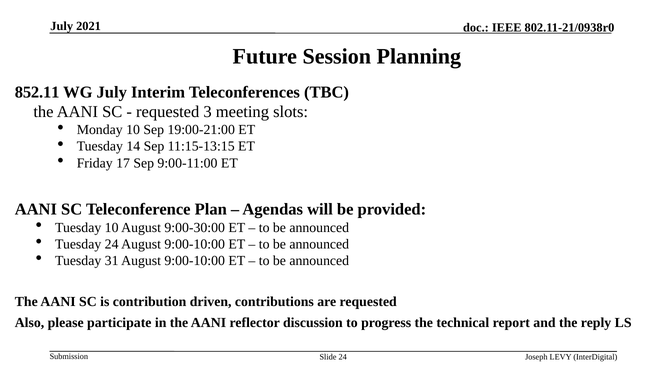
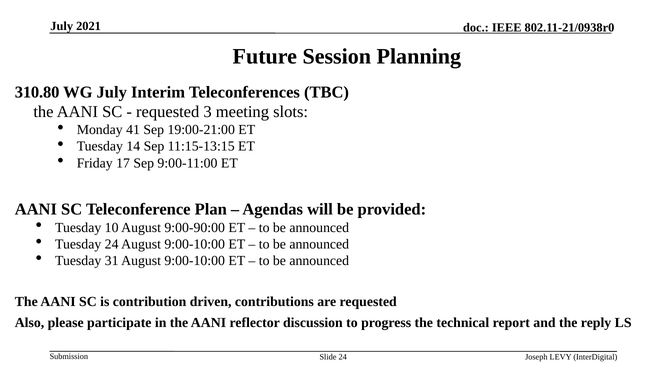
852.11: 852.11 -> 310.80 (37, 92)
Monday 10: 10 -> 41 (133, 130)
9:00-30:00: 9:00-30:00 -> 9:00-90:00 (195, 227)
